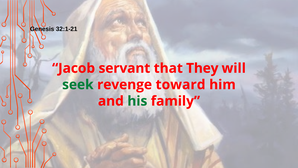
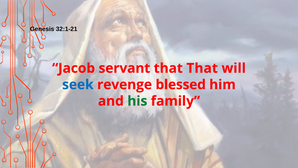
that They: They -> That (202, 68)
seek colour: green -> blue (78, 84)
toward: toward -> blessed (181, 84)
